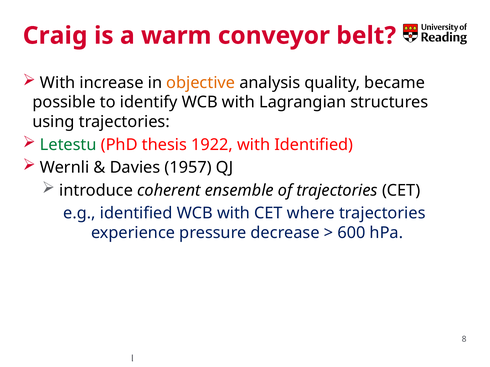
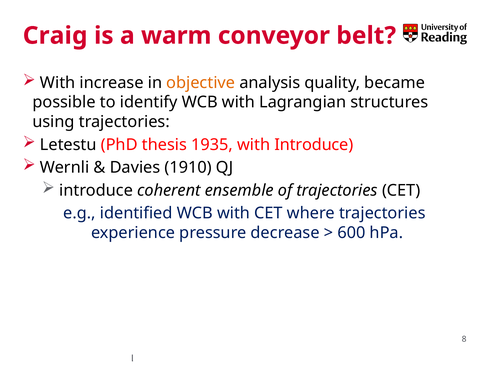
Letestu colour: green -> black (68, 145)
1922: 1922 -> 1935 (212, 145)
with Identified: Identified -> Introduce (314, 145)
1957: 1957 -> 1910 (188, 168)
